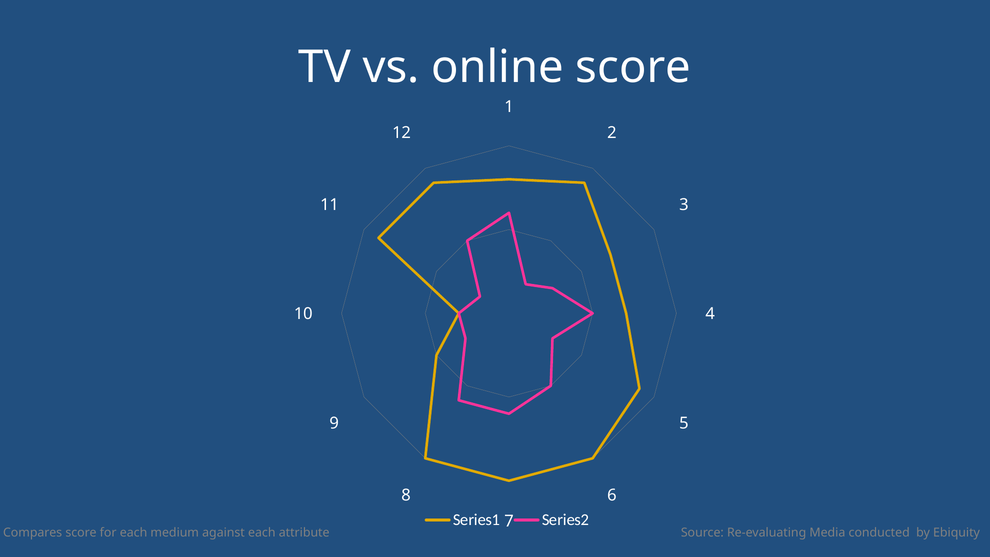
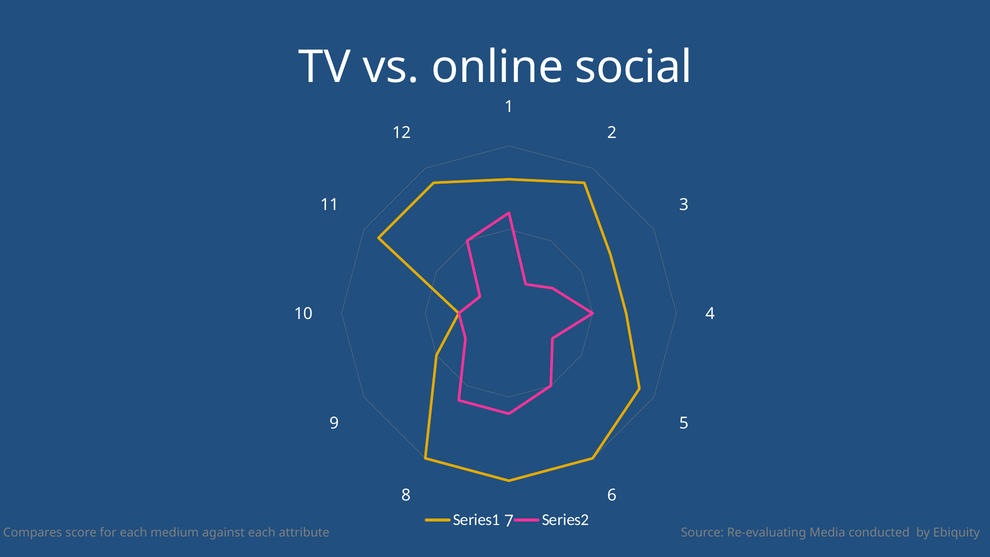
online score: score -> social (634, 67)
